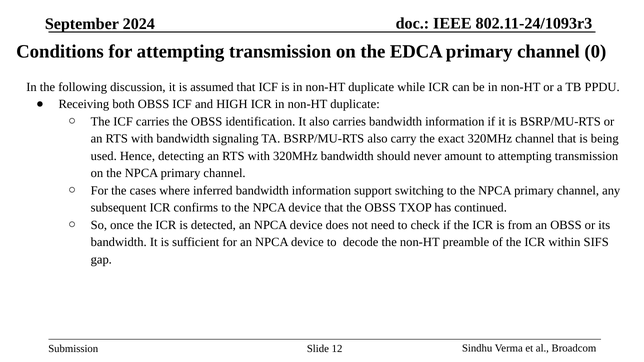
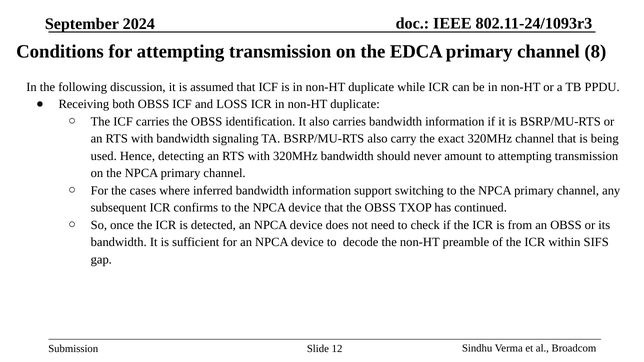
0: 0 -> 8 (595, 52)
HIGH: HIGH -> LOSS (232, 104)
